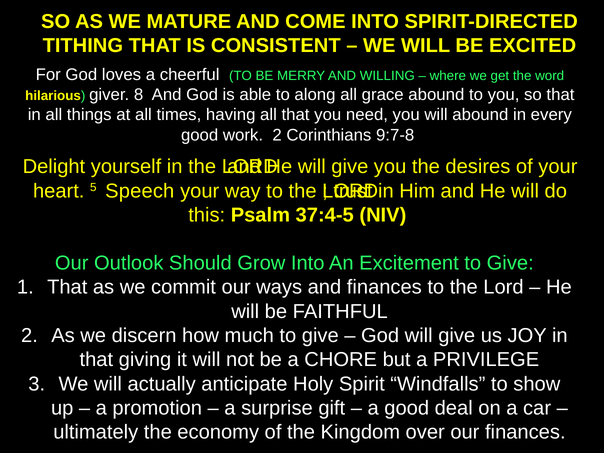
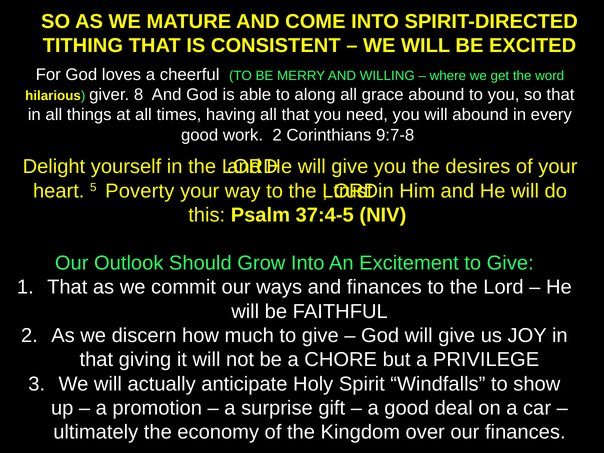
Speech: Speech -> Poverty (140, 191)
